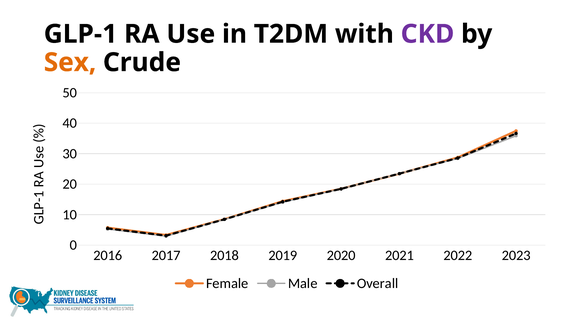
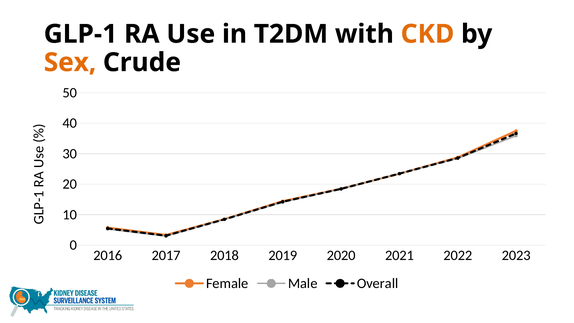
CKD colour: purple -> orange (427, 34)
